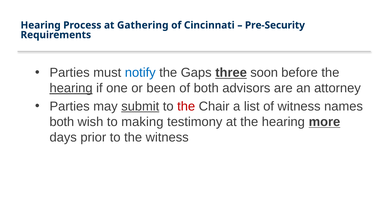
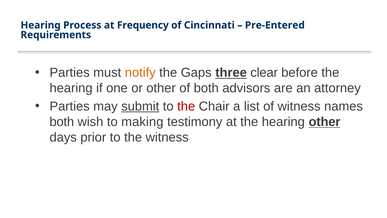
Gathering: Gathering -> Frequency (143, 25)
Pre-Security: Pre-Security -> Pre-Entered (275, 25)
notify colour: blue -> orange (140, 73)
soon: soon -> clear (264, 73)
hearing underline: present -> none (71, 88)
or been: been -> other (161, 88)
hearing more: more -> other (325, 122)
